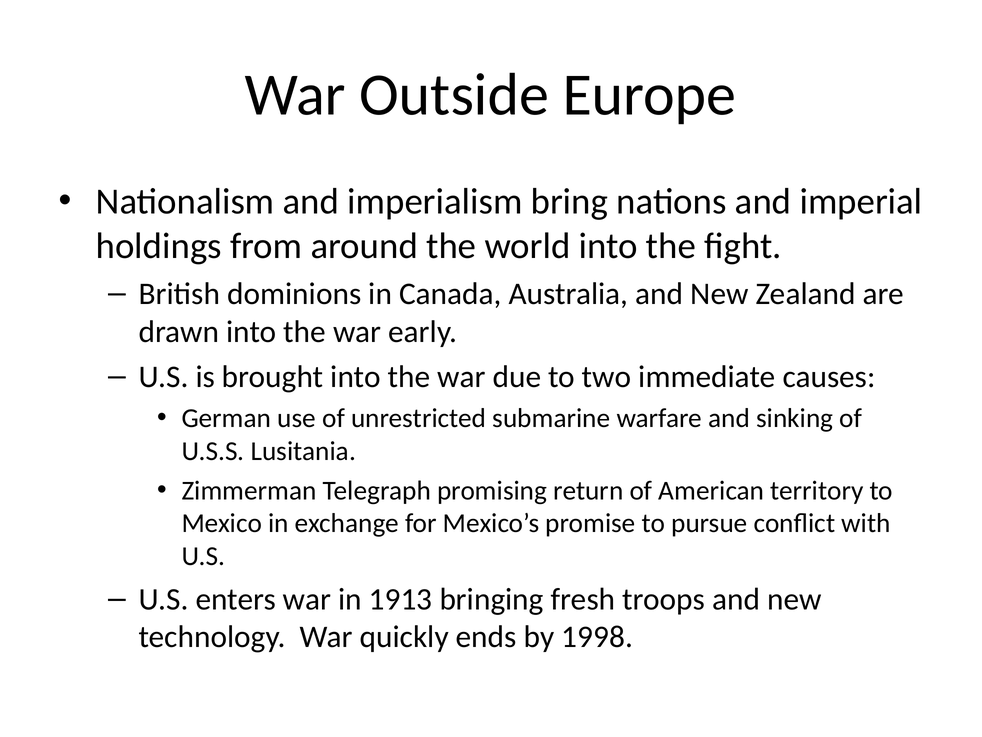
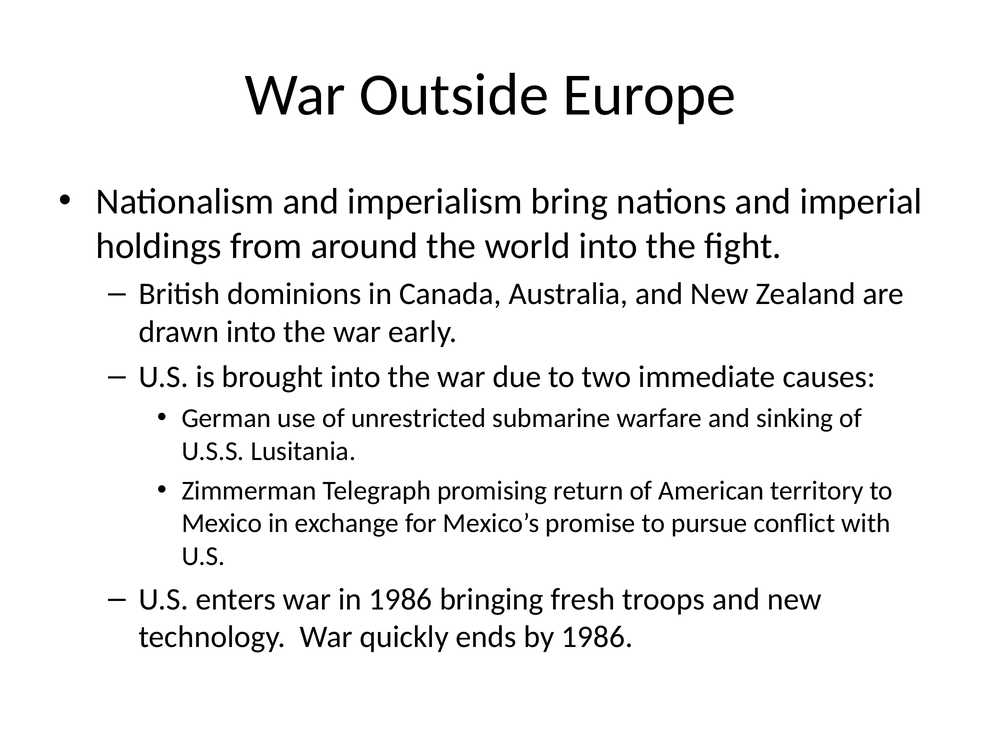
in 1913: 1913 -> 1986 (401, 599)
by 1998: 1998 -> 1986 (597, 636)
